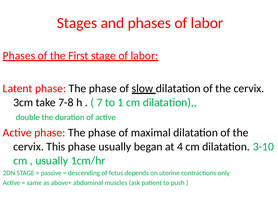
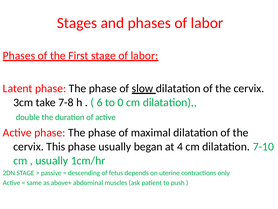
7: 7 -> 6 (100, 102)
1: 1 -> 0 (121, 102)
3-10: 3-10 -> 7-10 (263, 146)
